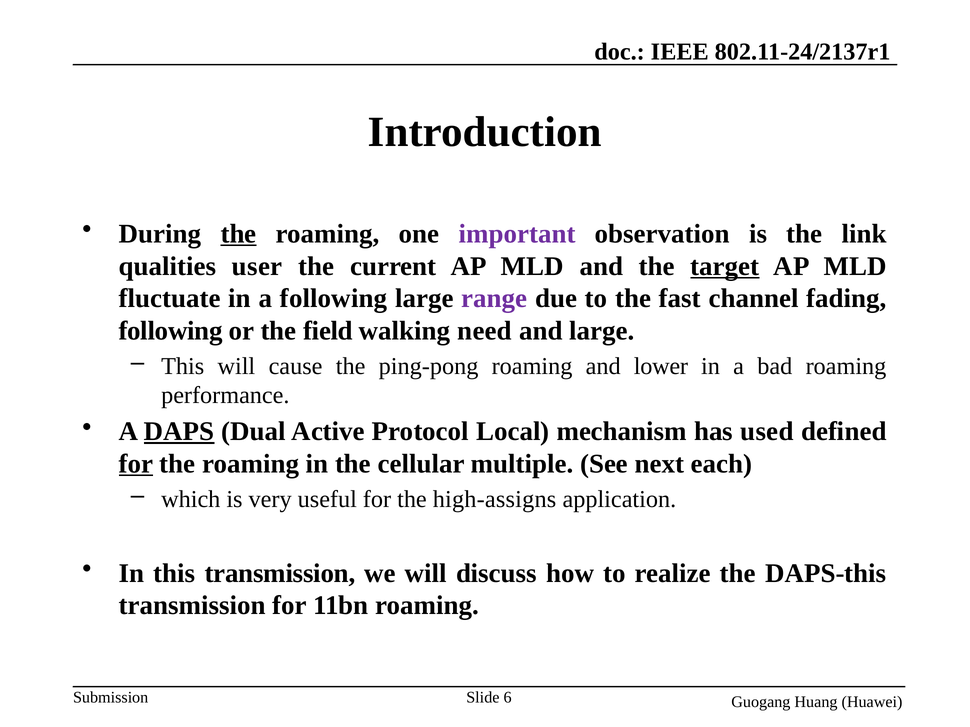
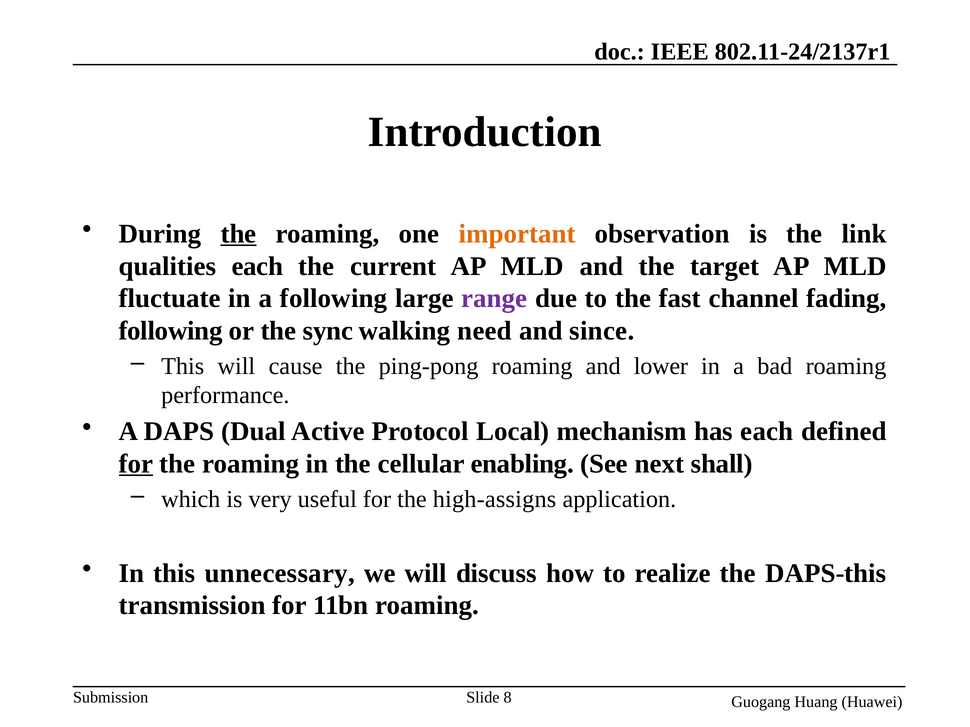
important colour: purple -> orange (517, 234)
qualities user: user -> each (257, 266)
target underline: present -> none (725, 266)
field: field -> sync (328, 331)
and large: large -> since (602, 331)
DAPS underline: present -> none (179, 432)
has used: used -> each (767, 432)
multiple: multiple -> enabling (522, 464)
each: each -> shall (722, 464)
this transmission: transmission -> unnecessary (280, 574)
6: 6 -> 8 (508, 698)
